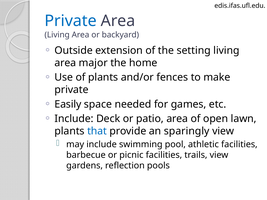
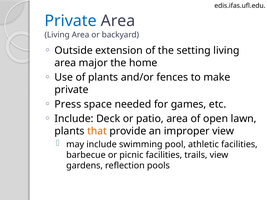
Easily: Easily -> Press (68, 104)
that colour: blue -> orange (97, 131)
sparingly: sparingly -> improper (187, 131)
